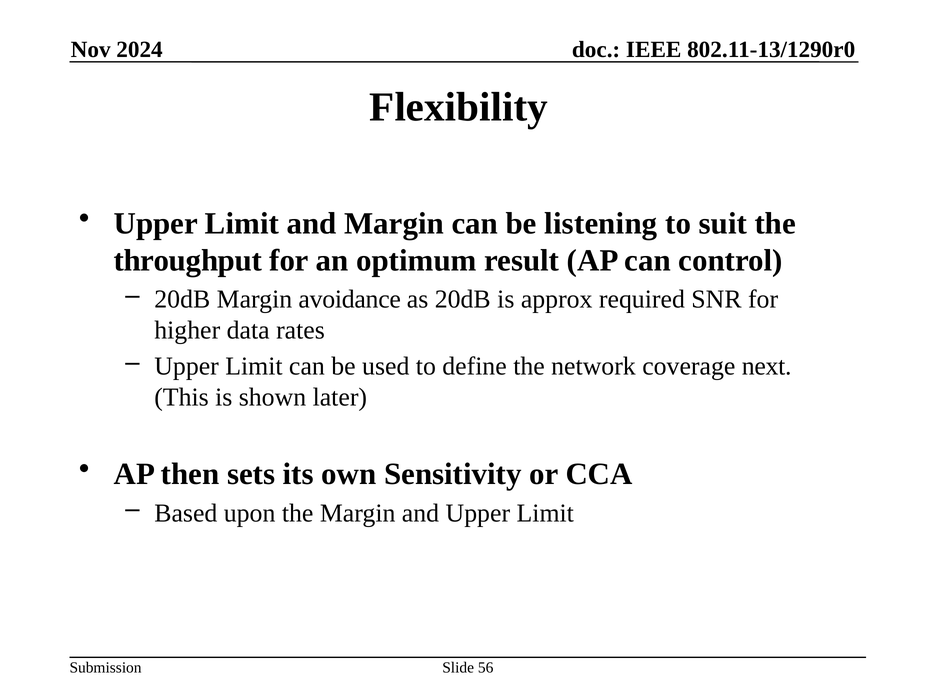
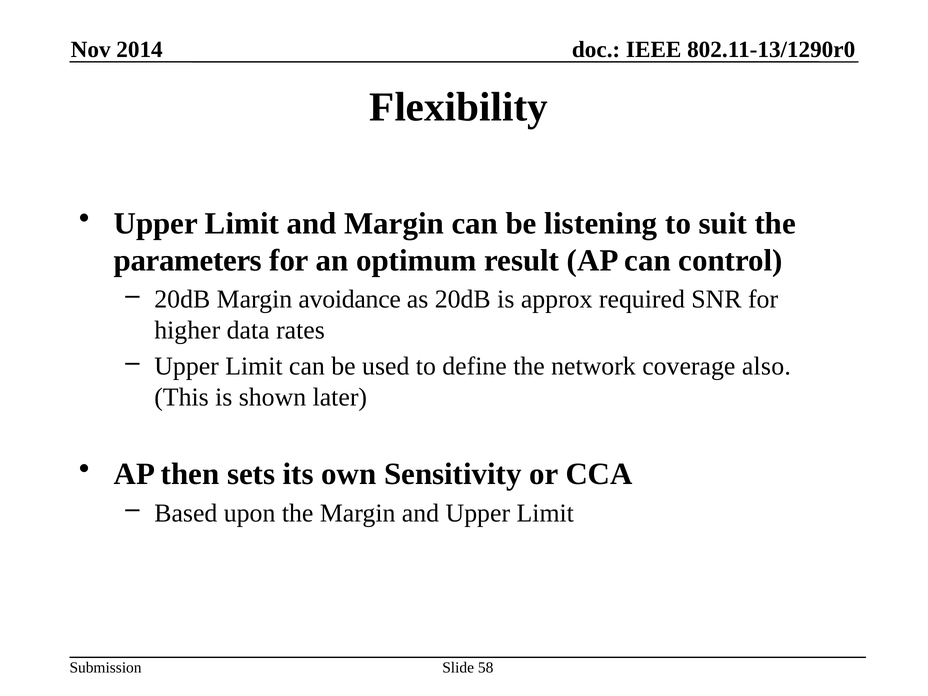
2024: 2024 -> 2014 (140, 50)
throughput: throughput -> parameters (188, 260)
next: next -> also (766, 366)
56: 56 -> 58 (486, 668)
